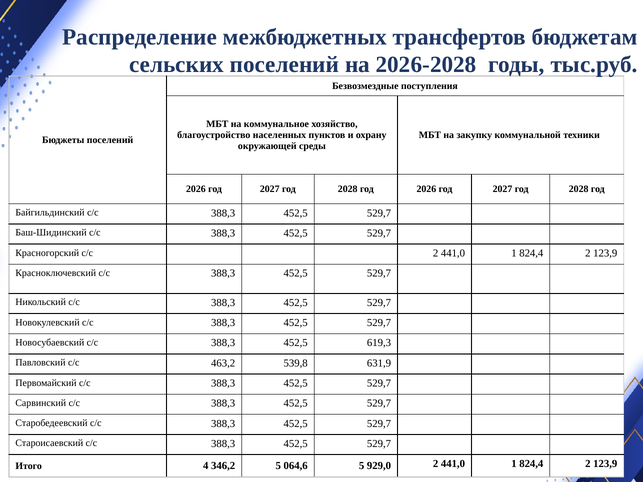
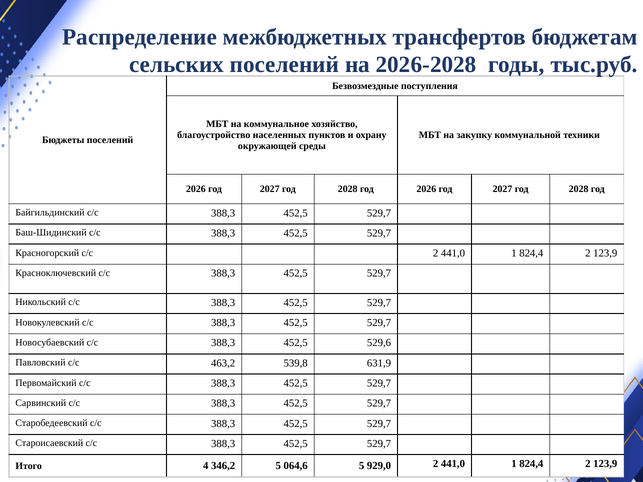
619,3: 619,3 -> 529,6 (379, 343)
